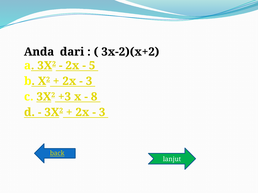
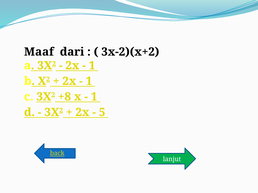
Anda: Anda -> Maaf (39, 52)
5: 5 -> 1 (92, 66)
3: 3 -> 1 (89, 81)
+3: +3 -> +8 (64, 97)
8: 8 -> 1 (94, 97)
3: 3 -> 5 (102, 113)
